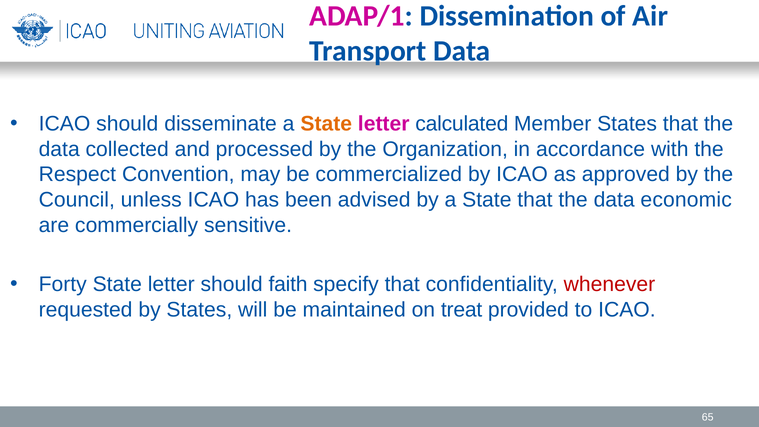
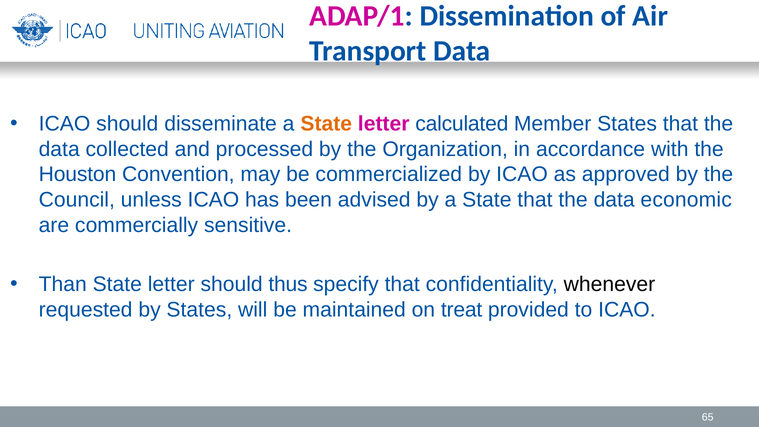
Respect: Respect -> Houston (77, 175)
Forty: Forty -> Than (63, 284)
faith: faith -> thus (288, 284)
whenever colour: red -> black (609, 284)
